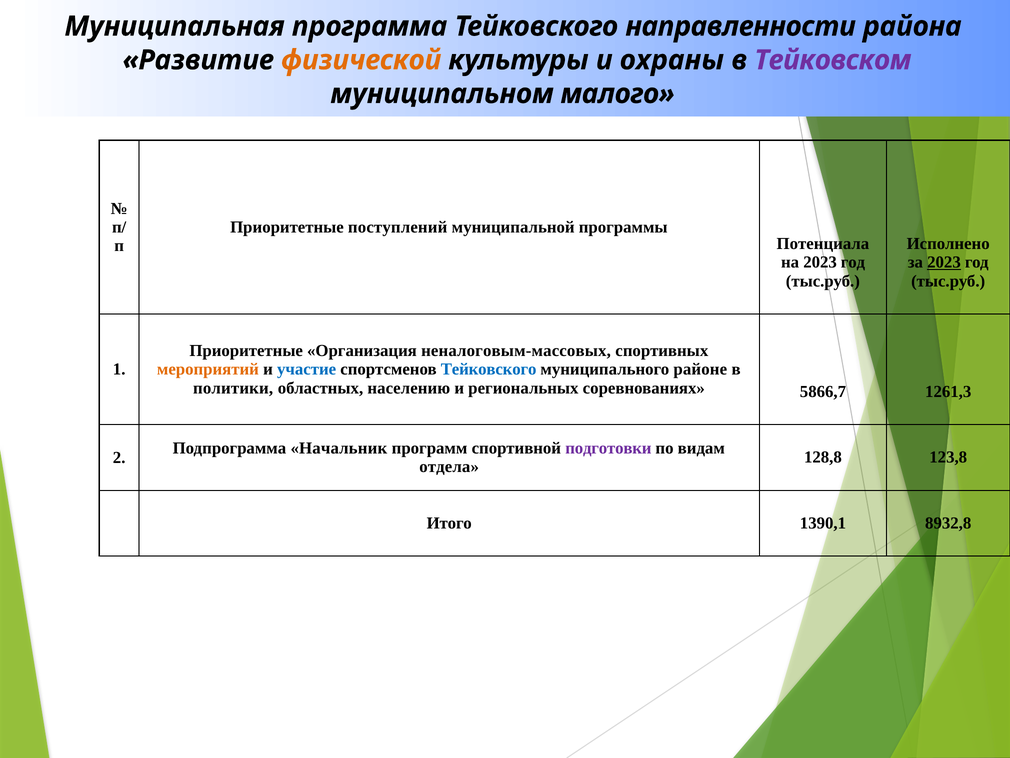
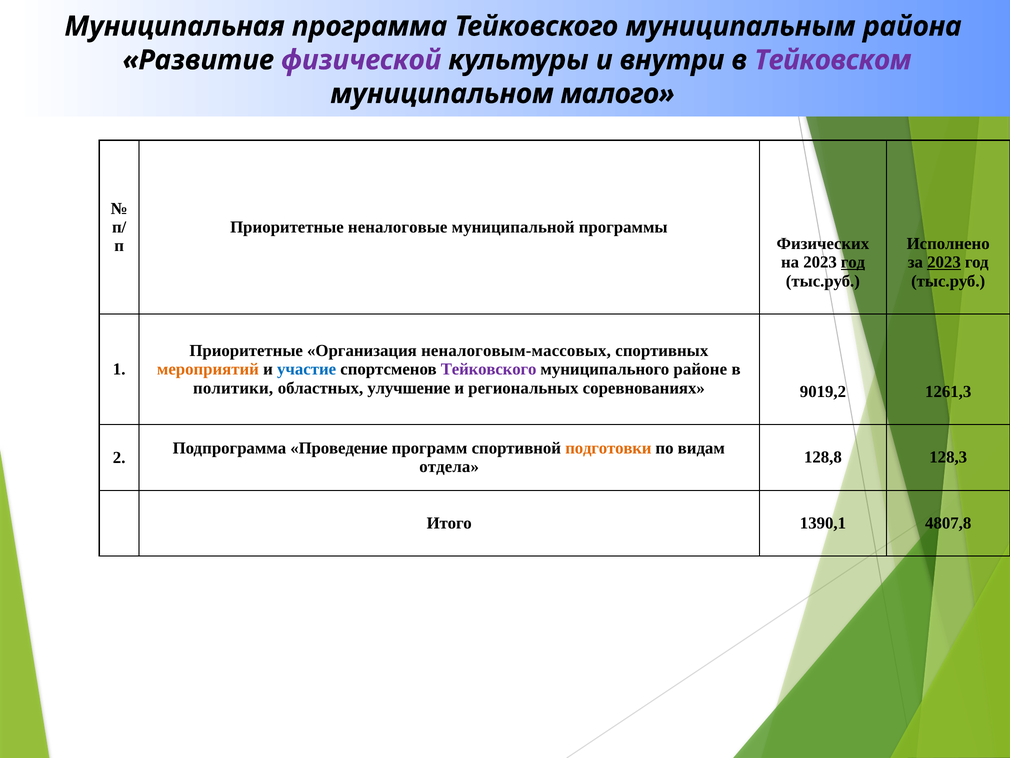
направленности: направленности -> муниципальным (741, 26)
физической colour: orange -> purple (361, 60)
охраны: охраны -> внутри (672, 60)
поступлений: поступлений -> неналоговые (398, 227)
Потенциала: Потенциала -> Физических (823, 243)
год underline: none -> present (853, 262)
Тейковского colour: blue -> purple (489, 369)
населению: населению -> улучшение (409, 388)
5866,7: 5866,7 -> 9019,2 (823, 391)
Начальник: Начальник -> Проведение (339, 448)
подготовки colour: purple -> orange (608, 448)
123,8: 123,8 -> 128,3 (948, 457)
8932,8: 8932,8 -> 4807,8 (948, 523)
